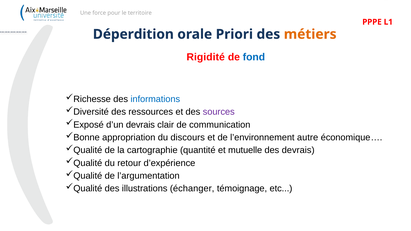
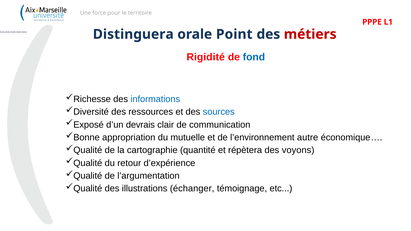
Déperdition: Déperdition -> Distinguera (133, 34)
Priori: Priori -> Point (234, 34)
métiers colour: orange -> red (310, 34)
sources colour: purple -> blue (219, 112)
discours: discours -> mutuelle (188, 138)
mutuelle: mutuelle -> répètera (245, 150)
des devrais: devrais -> voyons (298, 150)
